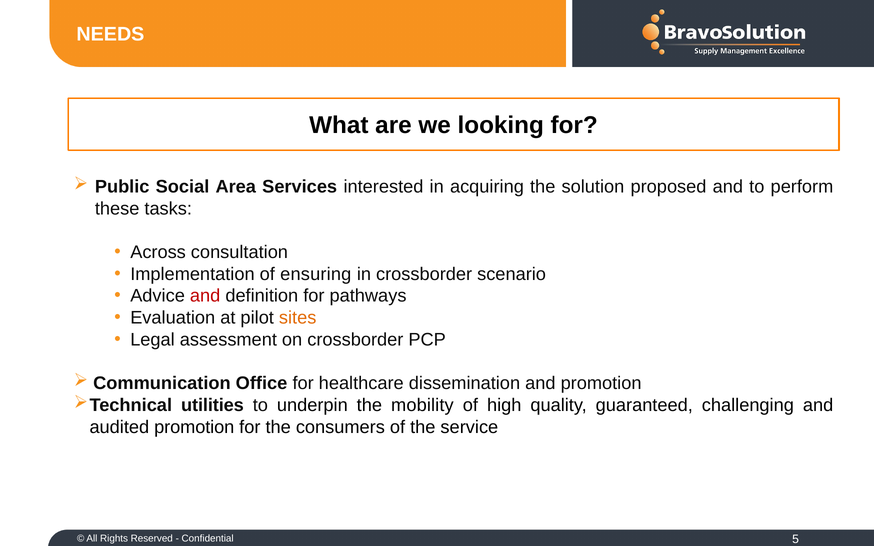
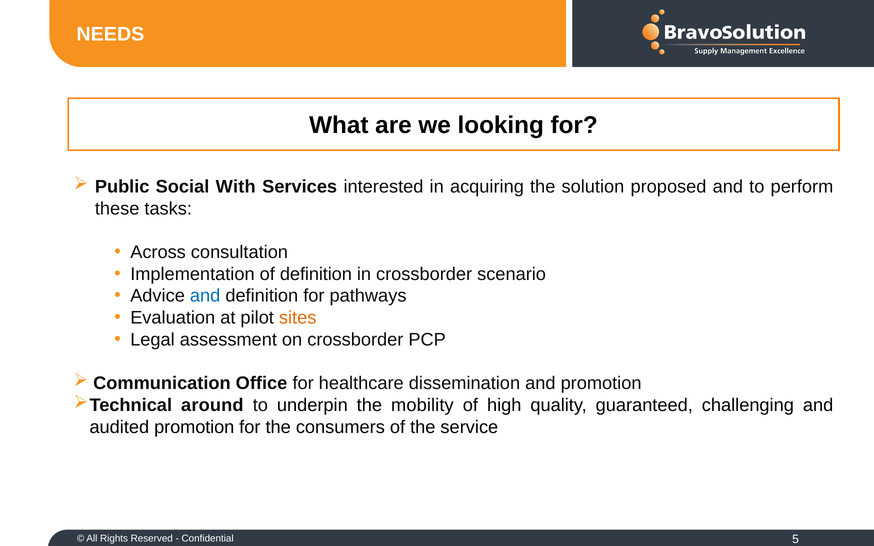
Area: Area -> With (236, 187)
of ensuring: ensuring -> definition (316, 274)
and colour: red -> blue (205, 296)
utilities: utilities -> around (212, 405)
